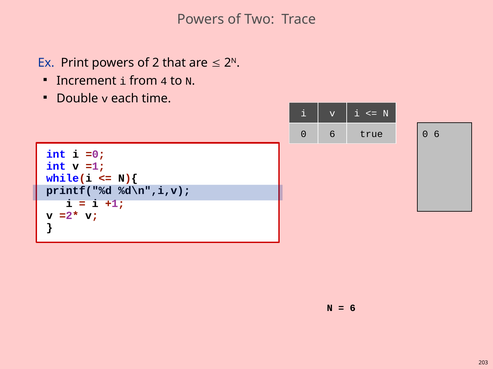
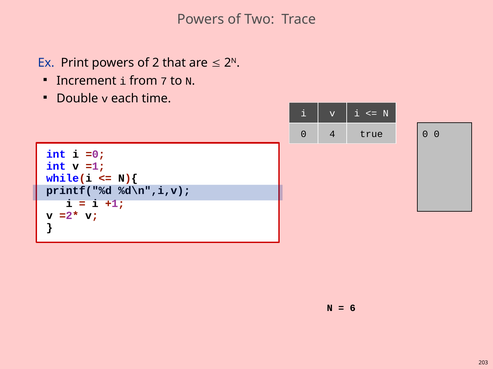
4: 4 -> 7 (164, 81)
6: 6 -> 4 (332, 134)
6: 6 -> 0 (437, 134)
